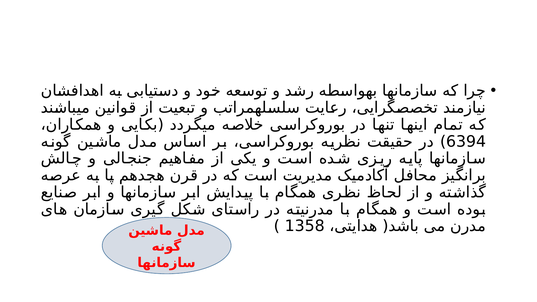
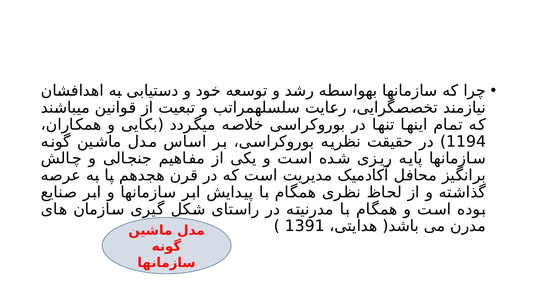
6394: 6394 -> 1194 (466, 142)
1358: 1358 -> 1391 (305, 226)
